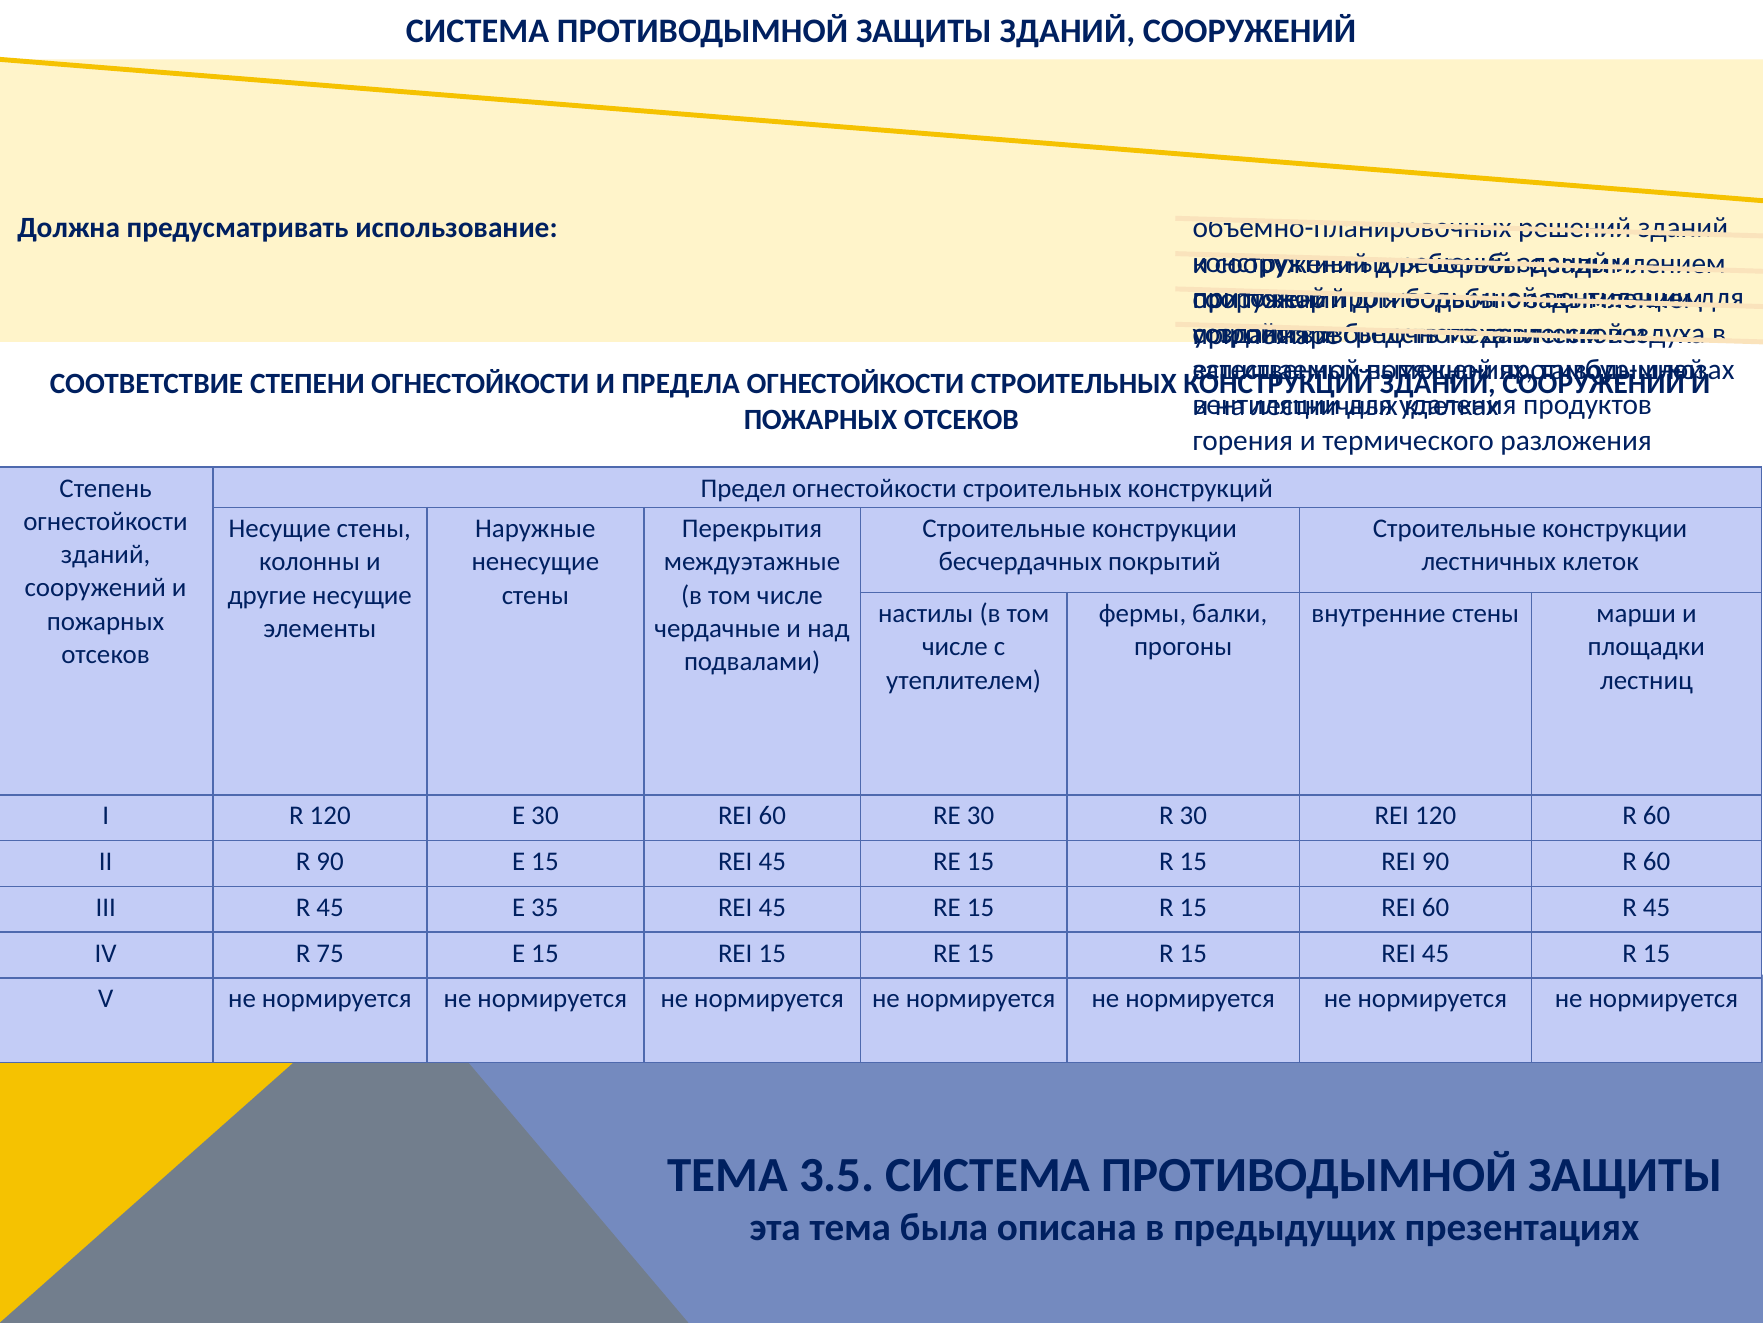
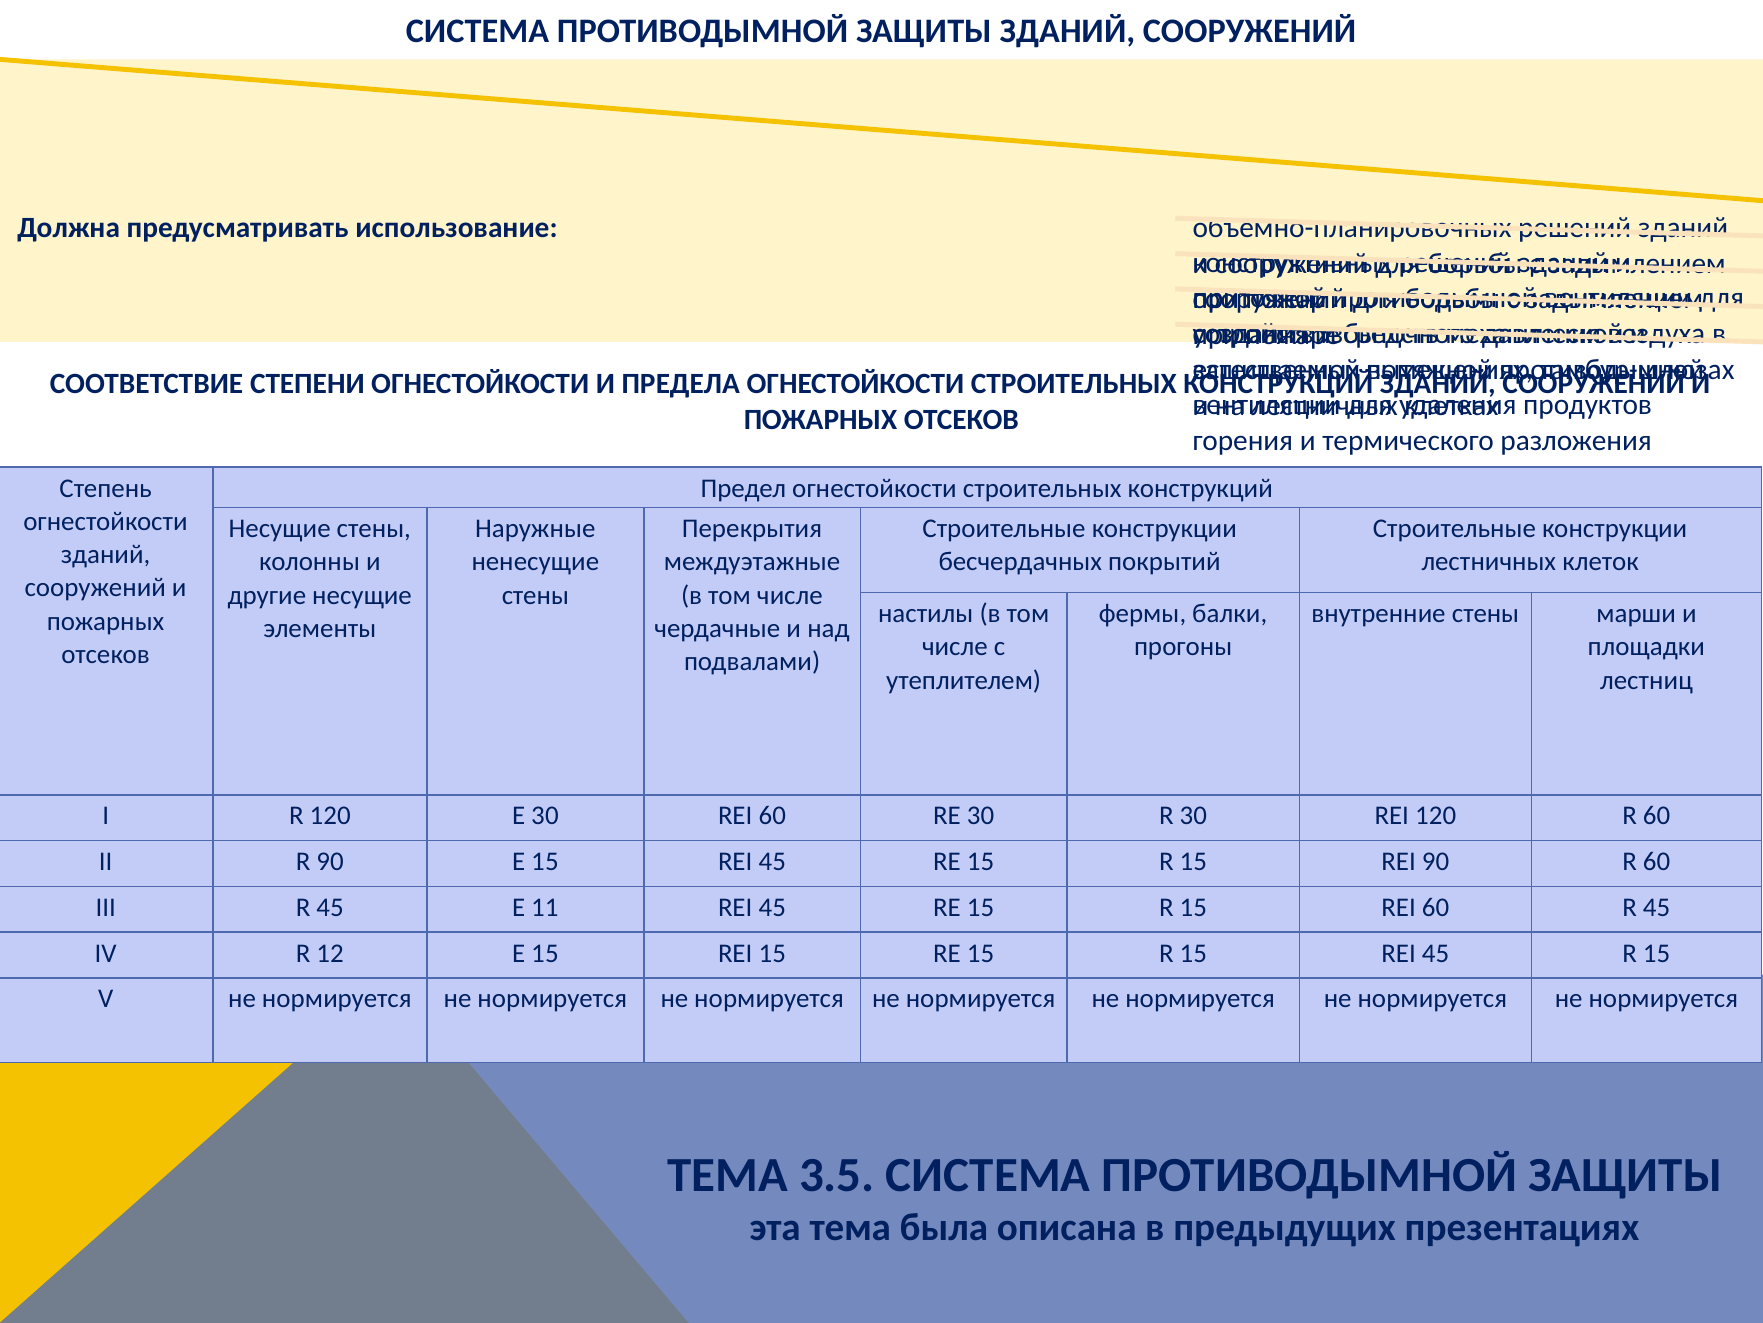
35: 35 -> 11 (545, 907)
75: 75 -> 12 (330, 953)
